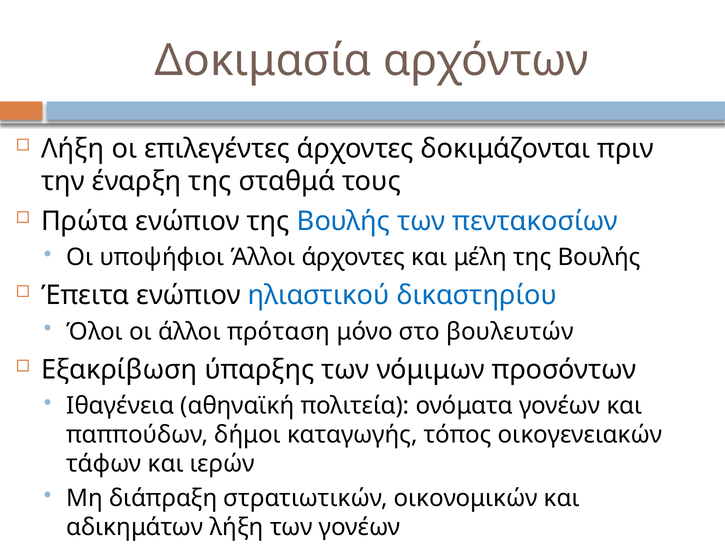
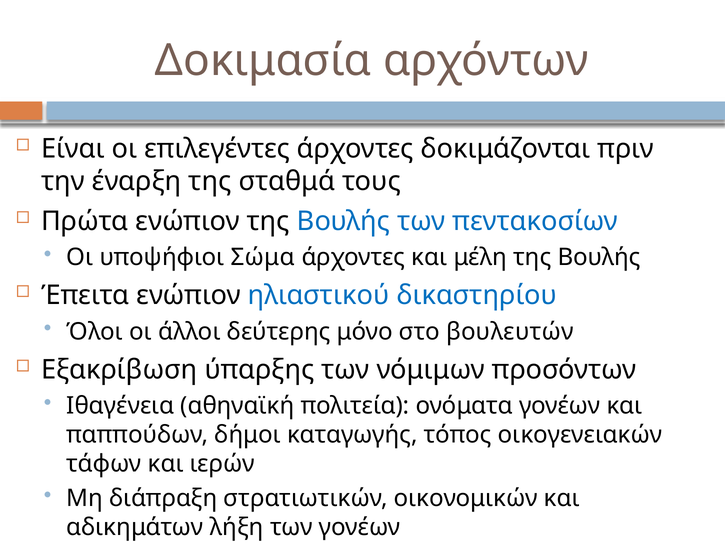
Λήξη: Λήξη -> Είναι (73, 149)
υποψήφιοι Άλλοι: Άλλοι -> Σώμα (263, 257)
πρόταση: πρόταση -> δεύτερης (279, 331)
